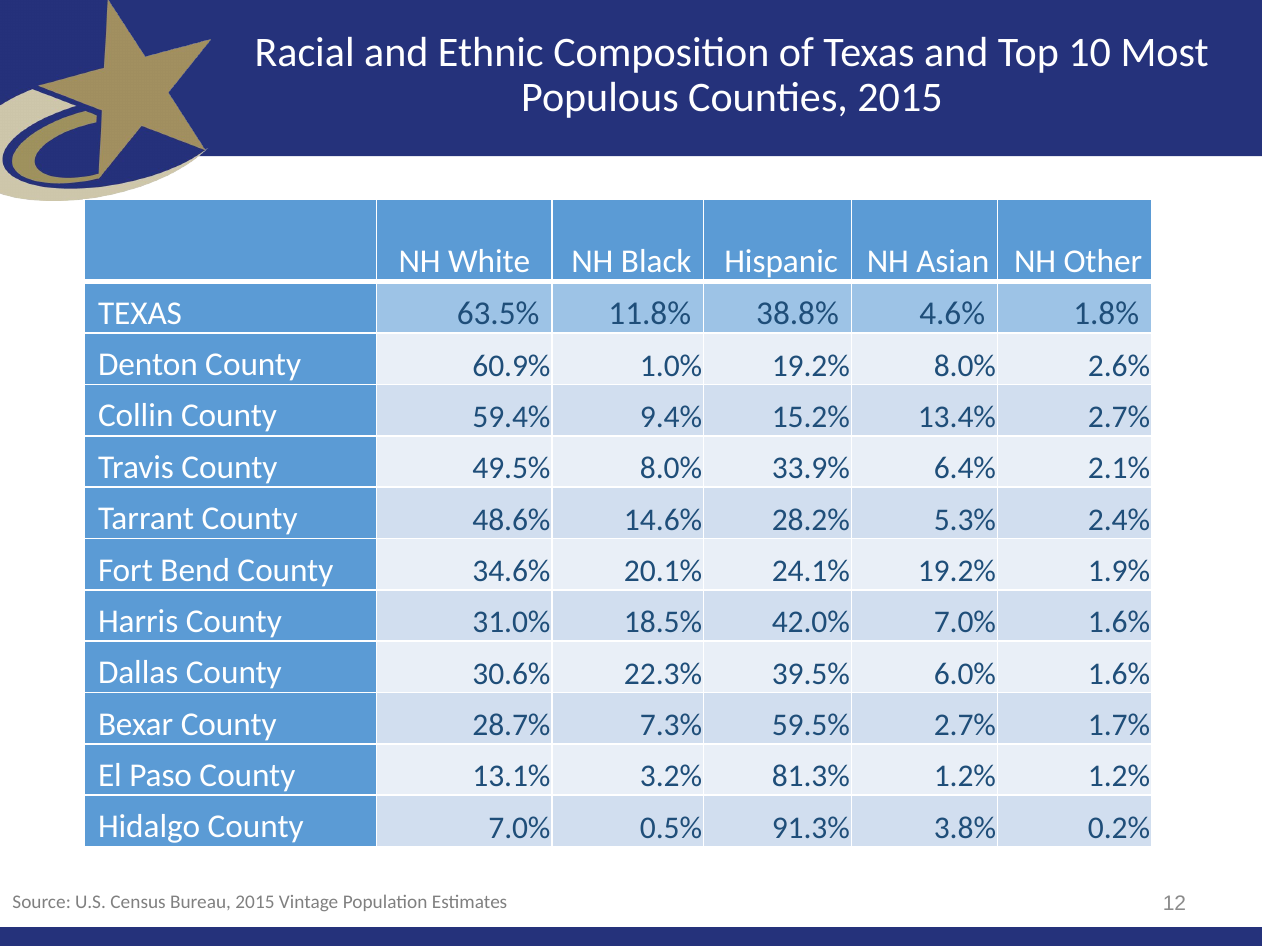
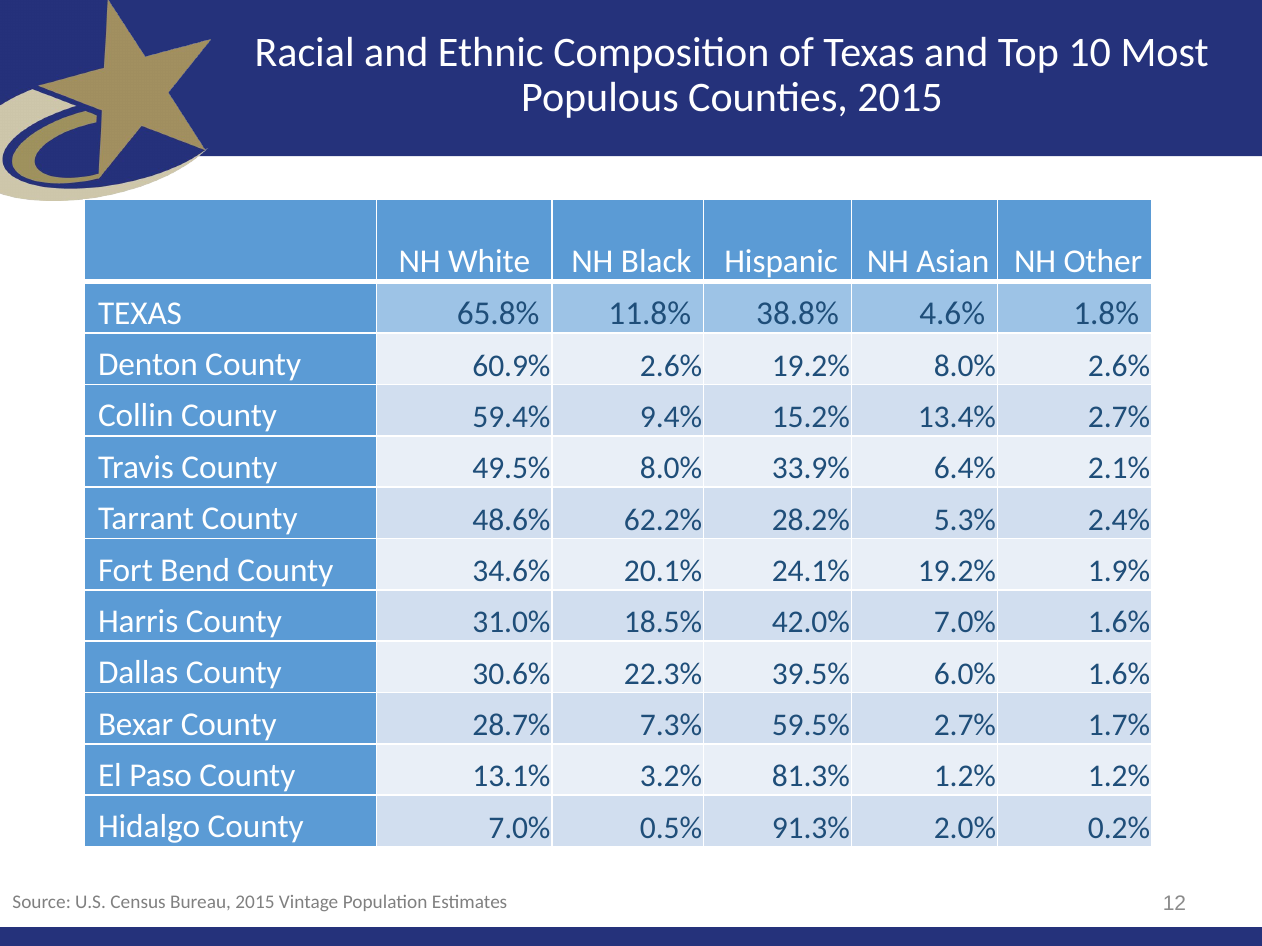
63.5%: 63.5% -> 65.8% (498, 313)
60.9% 1.0%: 1.0% -> 2.6% (671, 366)
14.6%: 14.6% -> 62.2% (663, 520)
3.8%: 3.8% -> 2.0% (965, 828)
